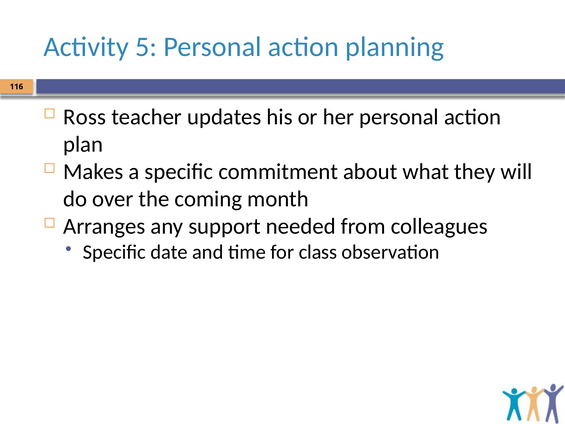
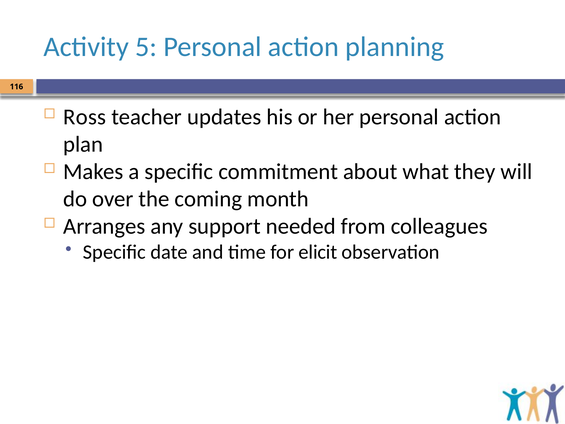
class: class -> elicit (318, 252)
